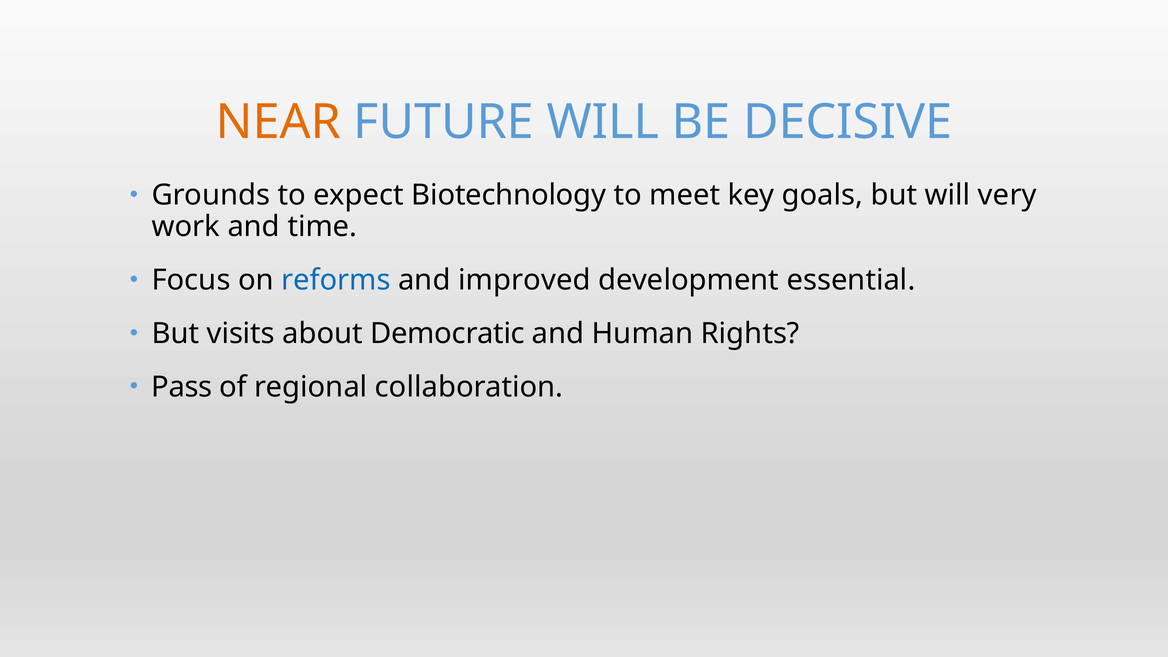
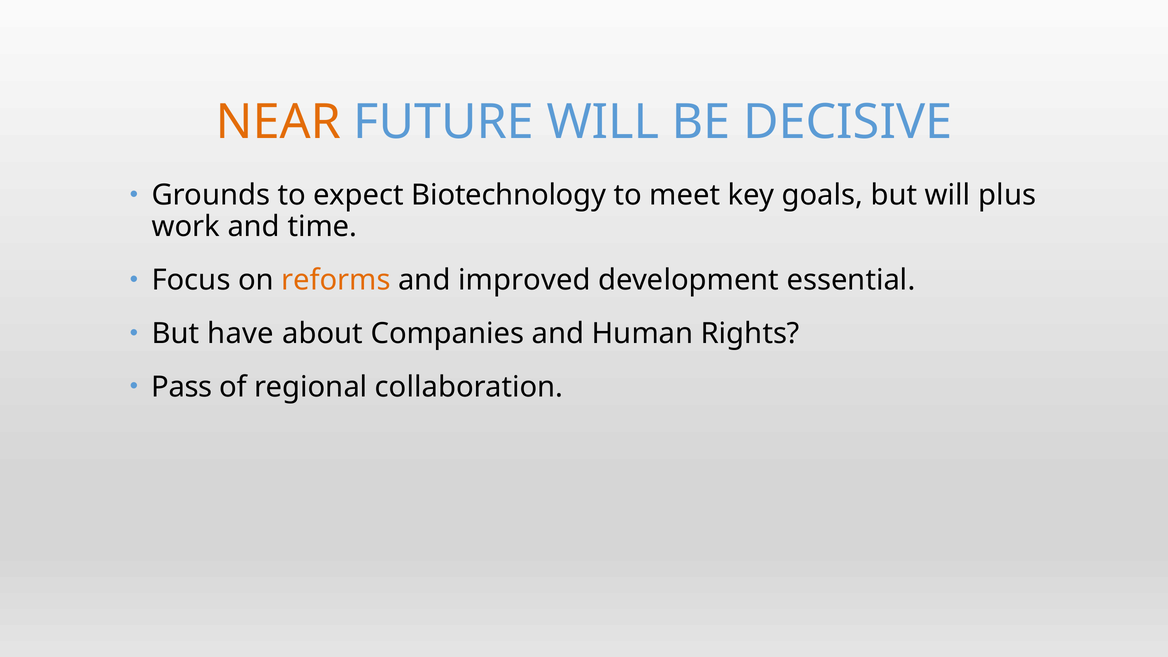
very: very -> plus (1007, 195)
reforms colour: blue -> orange (336, 280)
visits: visits -> have (241, 334)
Democratic: Democratic -> Companies (447, 334)
